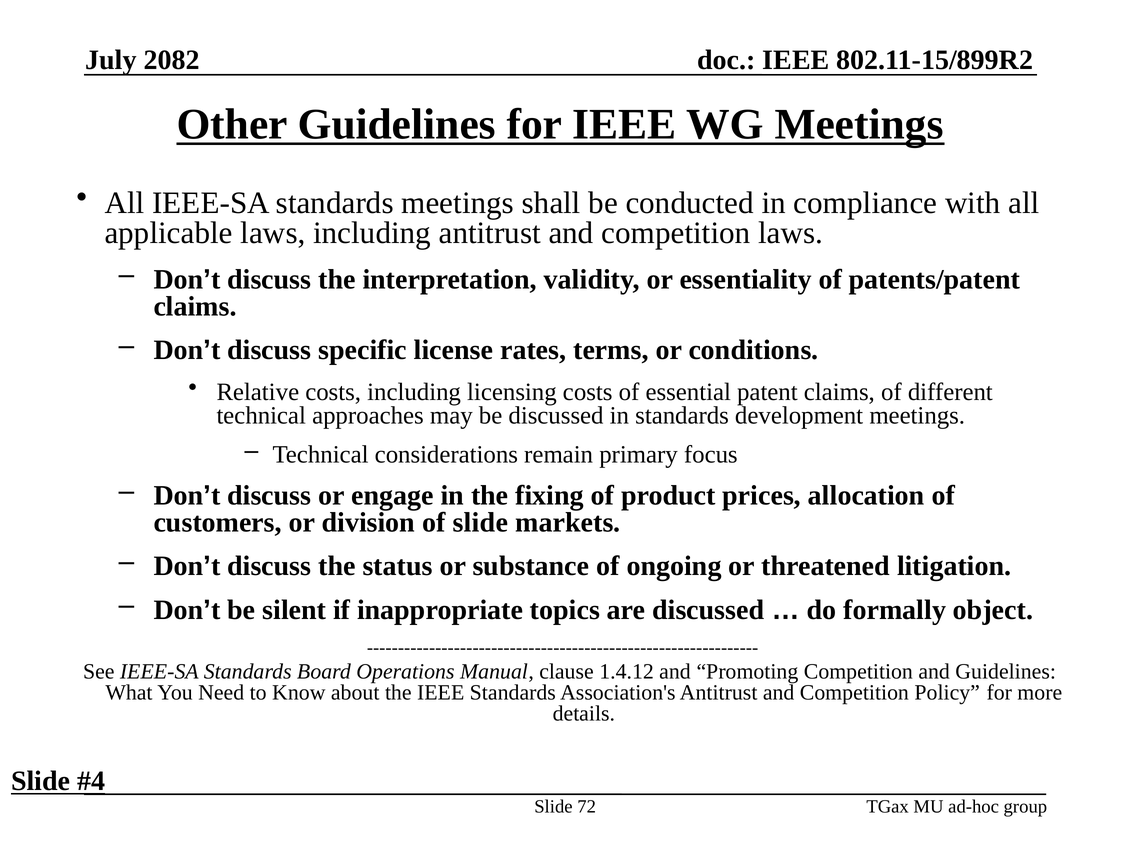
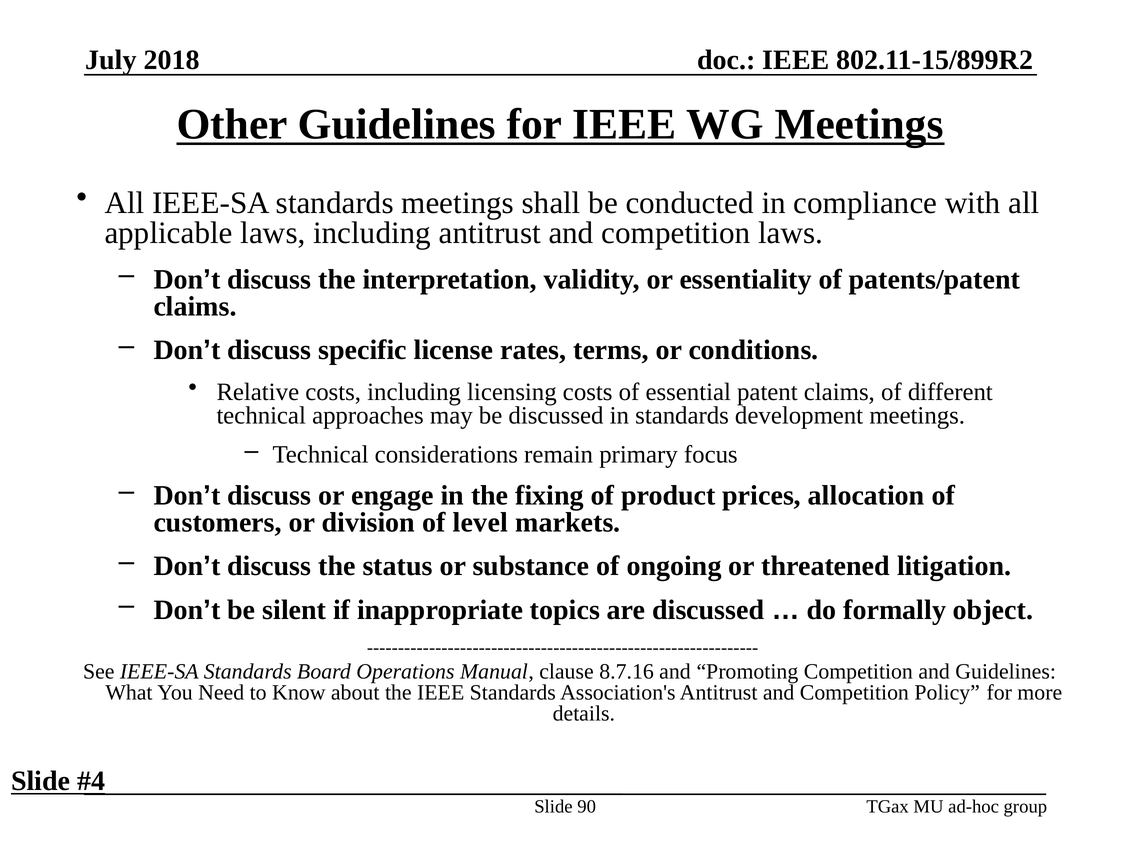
2082: 2082 -> 2018 (172, 60)
of slide: slide -> level (480, 522)
1.4.12: 1.4.12 -> 8.7.16 (627, 671)
72: 72 -> 90 (587, 806)
